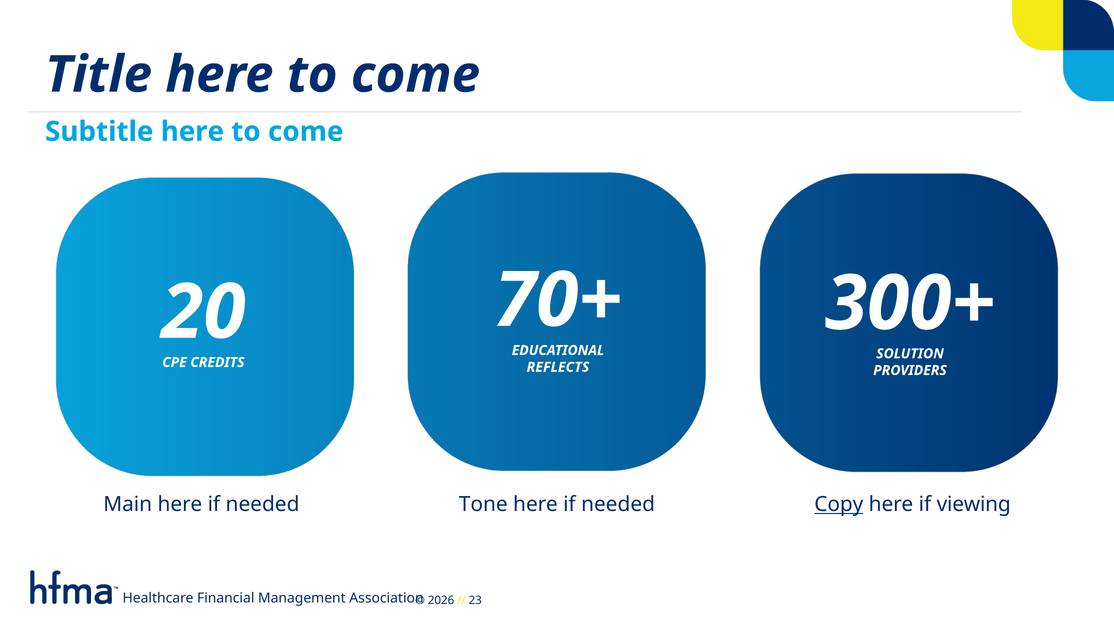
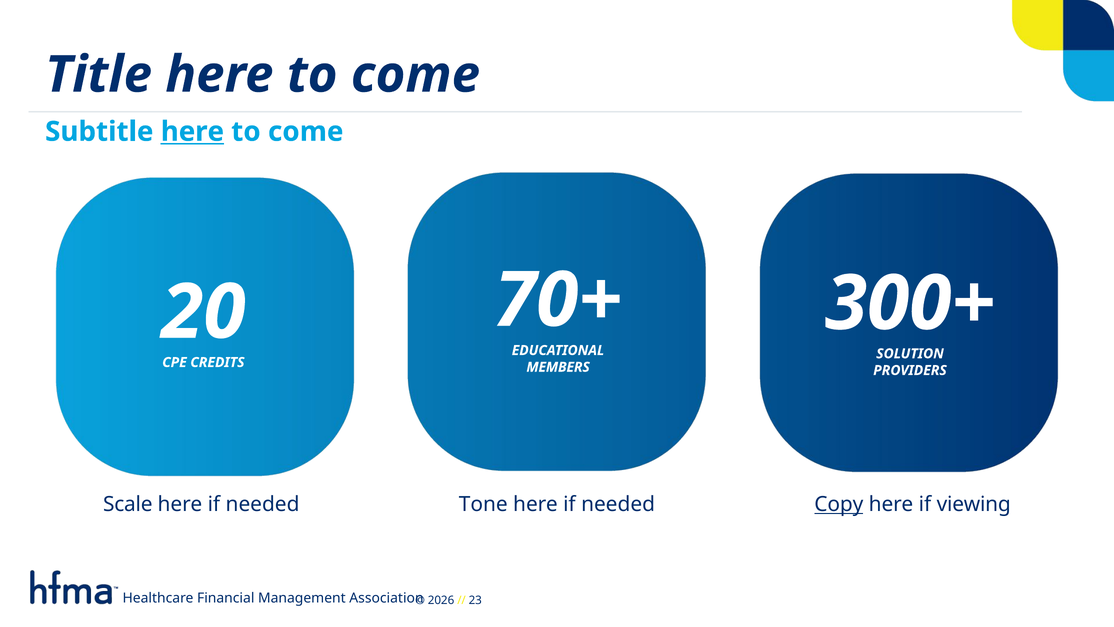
here underline: none -> present (192, 132)
REFLECTS: REFLECTS -> MEMBERS (558, 367)
Main: Main -> Scale (128, 504)
